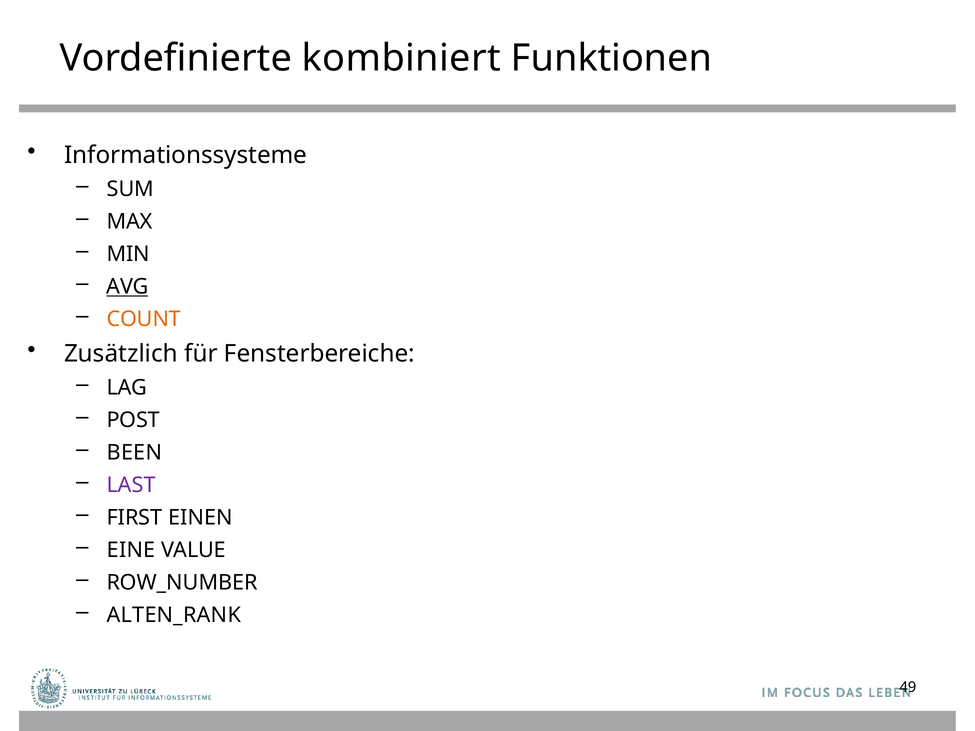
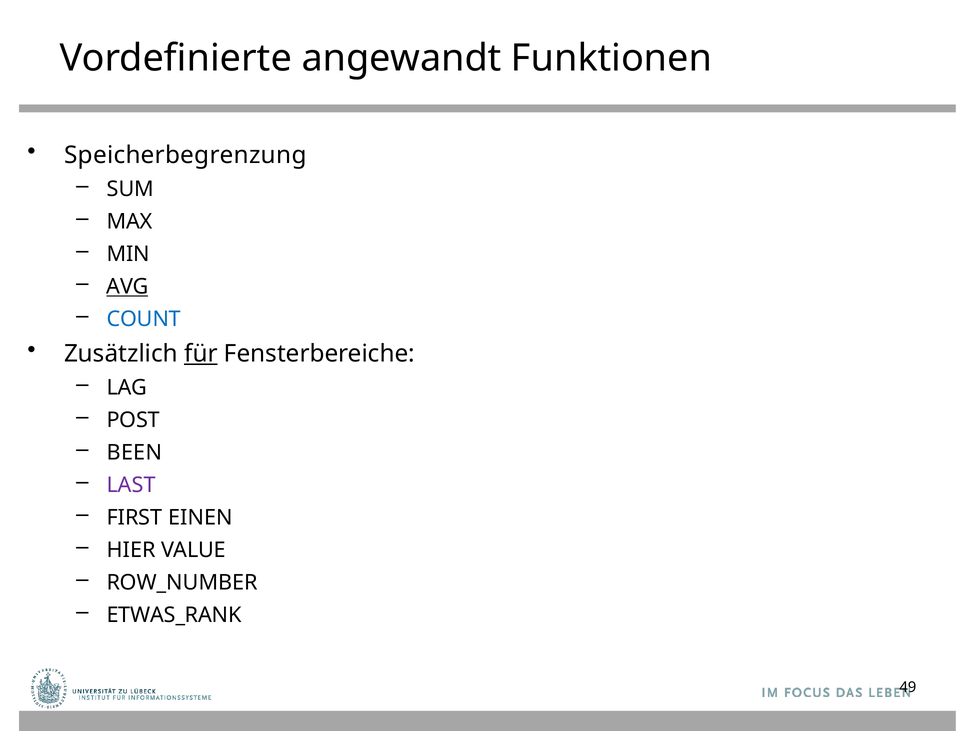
kombiniert: kombiniert -> angewandt (402, 58)
Informationssysteme: Informationssysteme -> Speicherbegrenzung (185, 155)
COUNT colour: orange -> blue (144, 319)
für underline: none -> present (201, 354)
EINE: EINE -> HIER (131, 550)
ALTEN_RANK: ALTEN_RANK -> ETWAS_RANK (174, 615)
